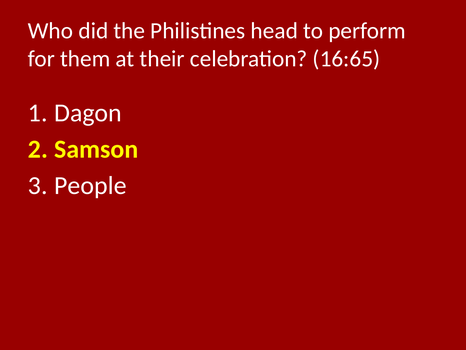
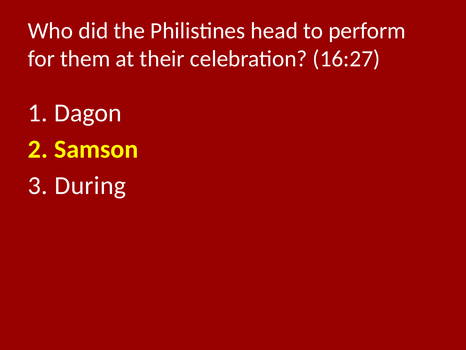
16:65: 16:65 -> 16:27 (346, 59)
People: People -> During (90, 185)
